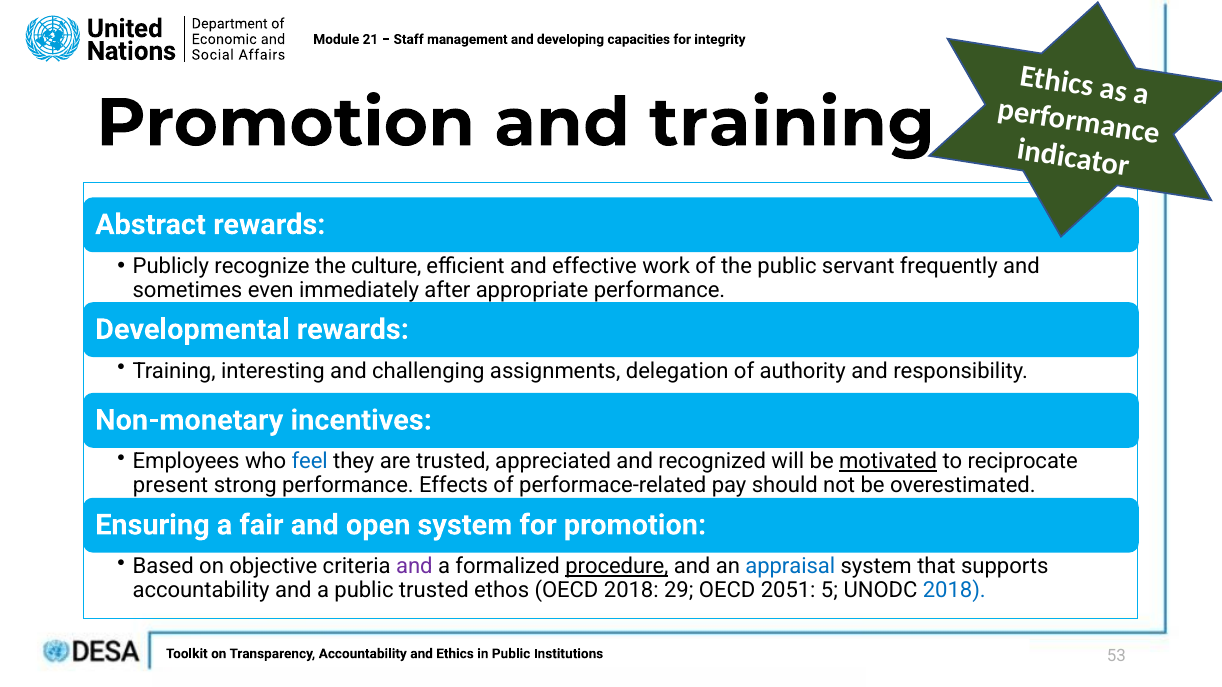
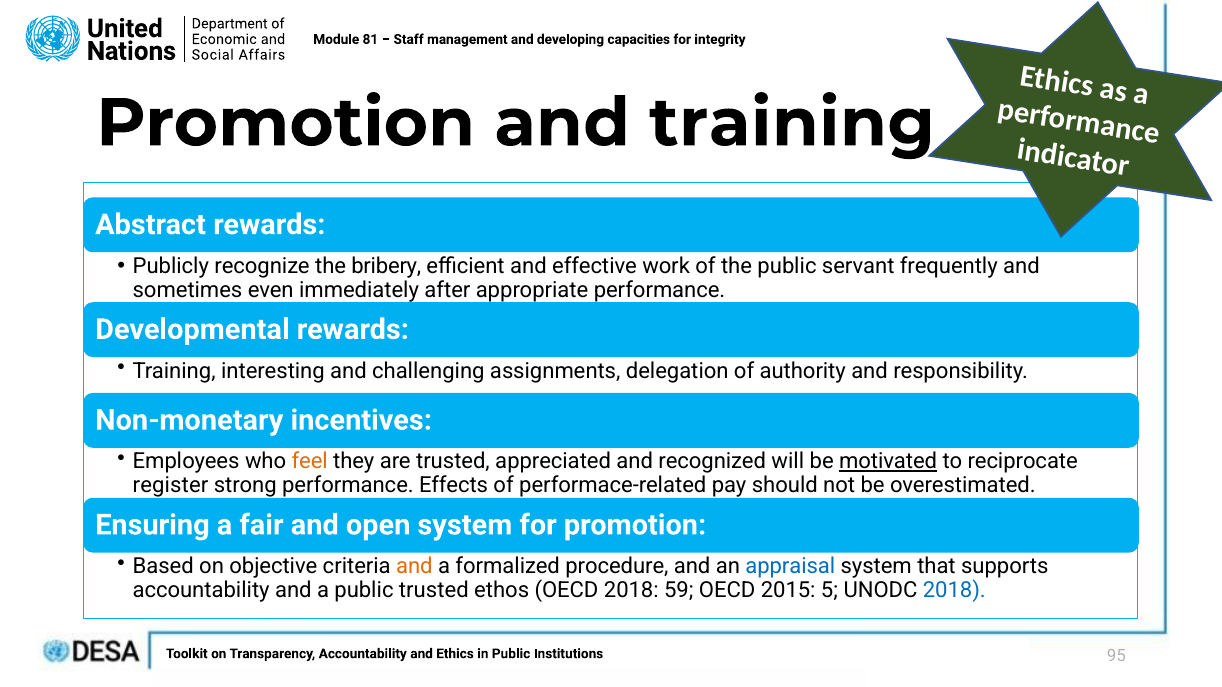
21: 21 -> 81 (370, 39)
culture: culture -> bribery (386, 266)
feel colour: blue -> orange (310, 462)
present: present -> register (171, 486)
and colour: purple -> orange (414, 567)
procedure underline: present -> none (617, 567)
29: 29 -> 59 (679, 591)
2051: 2051 -> 2015 (788, 591)
53: 53 -> 95 (1116, 657)
